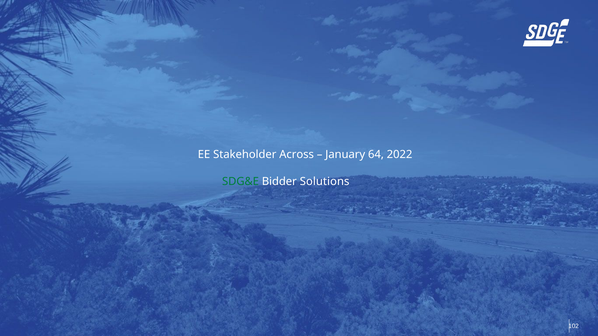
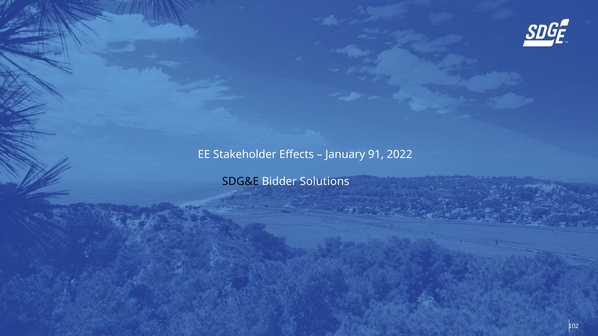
Across: Across -> Effects (297, 155)
64: 64 -> 91 (376, 155)
SDG&E colour: green -> black (241, 182)
